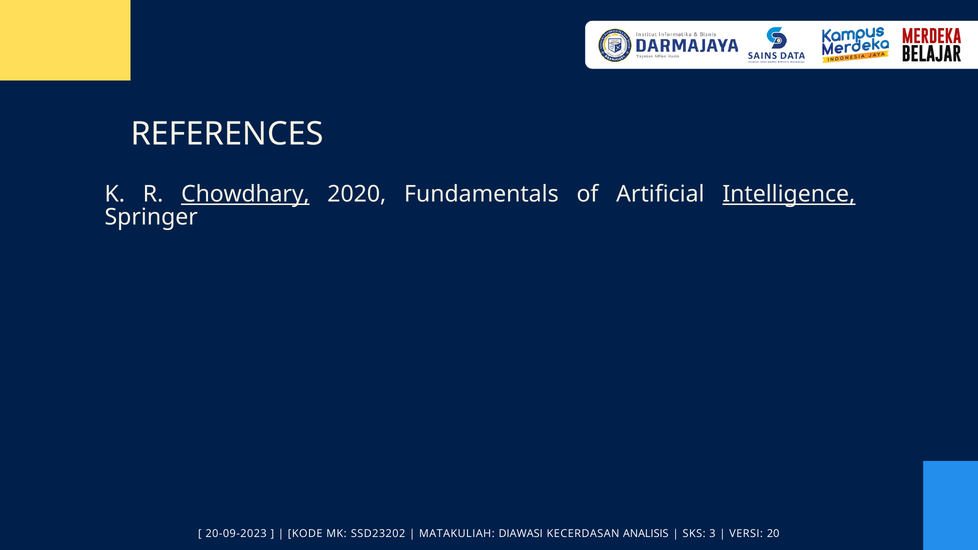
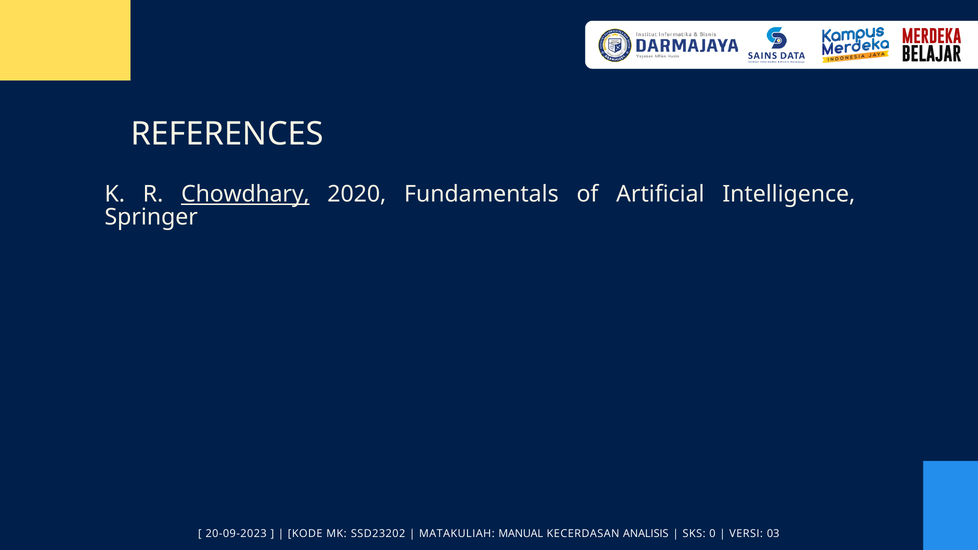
Intelligence underline: present -> none (789, 194)
DIAWASI: DIAWASI -> MANUAL (521, 534)
3: 3 -> 0 (712, 534)
20: 20 -> 03 (773, 534)
